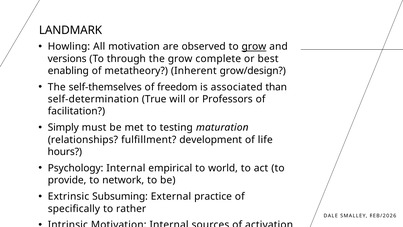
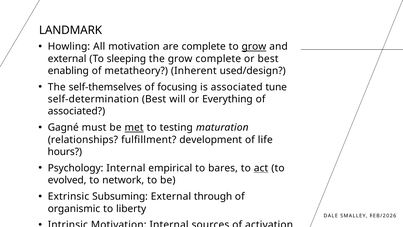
are observed: observed -> complete (204, 47)
versions: versions -> external (67, 59)
through: through -> sleeping (126, 59)
grow/design: grow/design -> used/design (253, 71)
freedom: freedom -> focusing (177, 87)
than: than -> tune (276, 87)
self-determination True: True -> Best (154, 99)
Professors: Professors -> Everything (227, 99)
facilitation: facilitation -> associated (76, 111)
Simply: Simply -> Gagné (63, 127)
met underline: none -> present (134, 127)
world: world -> bares (223, 168)
act underline: none -> present (261, 168)
provide: provide -> evolved (67, 180)
practice: practice -> through (213, 196)
specifically: specifically -> organismic (74, 208)
rather: rather -> liberty (131, 208)
